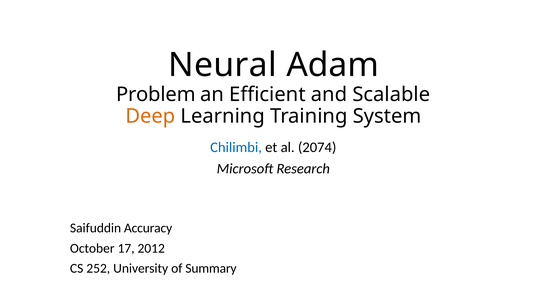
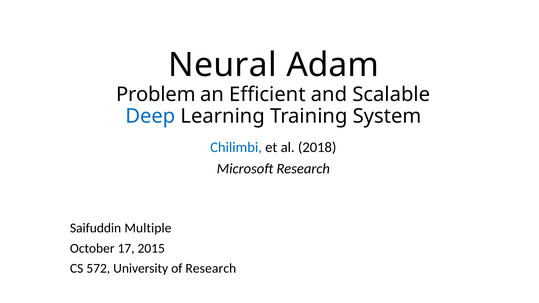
Deep colour: orange -> blue (150, 116)
2074: 2074 -> 2018 (317, 147)
Accuracy: Accuracy -> Multiple (148, 228)
2012: 2012 -> 2015 (151, 248)
252: 252 -> 572 (98, 269)
of Summary: Summary -> Research (211, 269)
